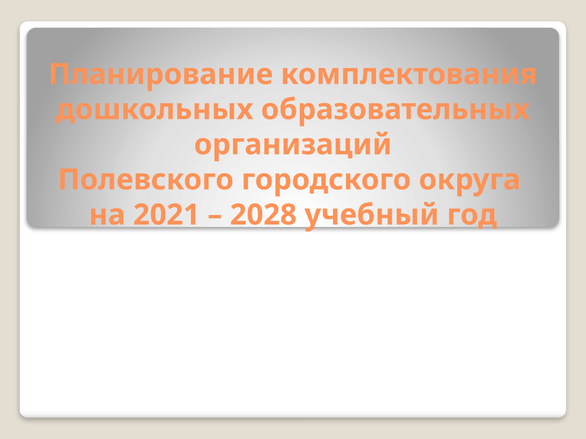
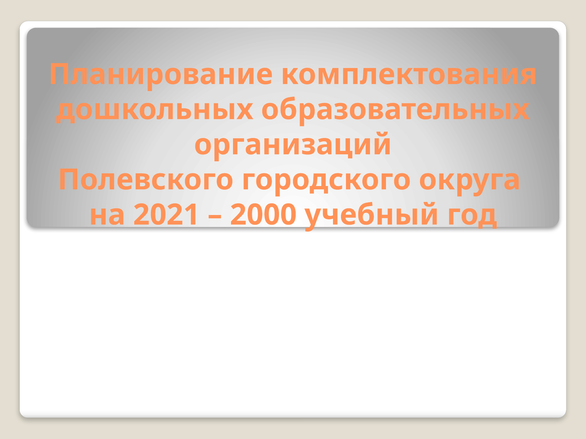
2028: 2028 -> 2000 (263, 215)
